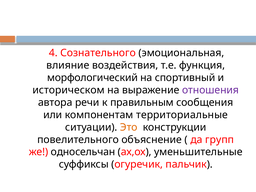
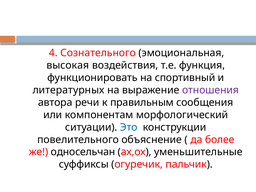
влияние: влияние -> высокая (68, 65)
морфологический: морфологический -> функционировать (92, 78)
историческом: историческом -> литературных (69, 90)
территориальные: территориальные -> морфологический (182, 115)
Это colour: orange -> blue (129, 127)
групп: групп -> более (220, 140)
